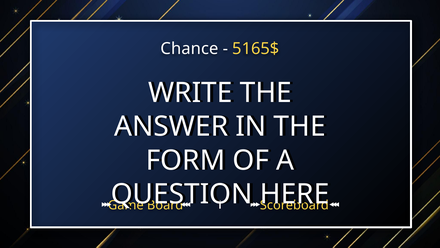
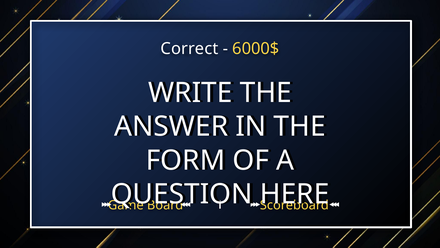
Chance: Chance -> Correct (189, 49)
5165$: 5165$ -> 6000$ (256, 49)
